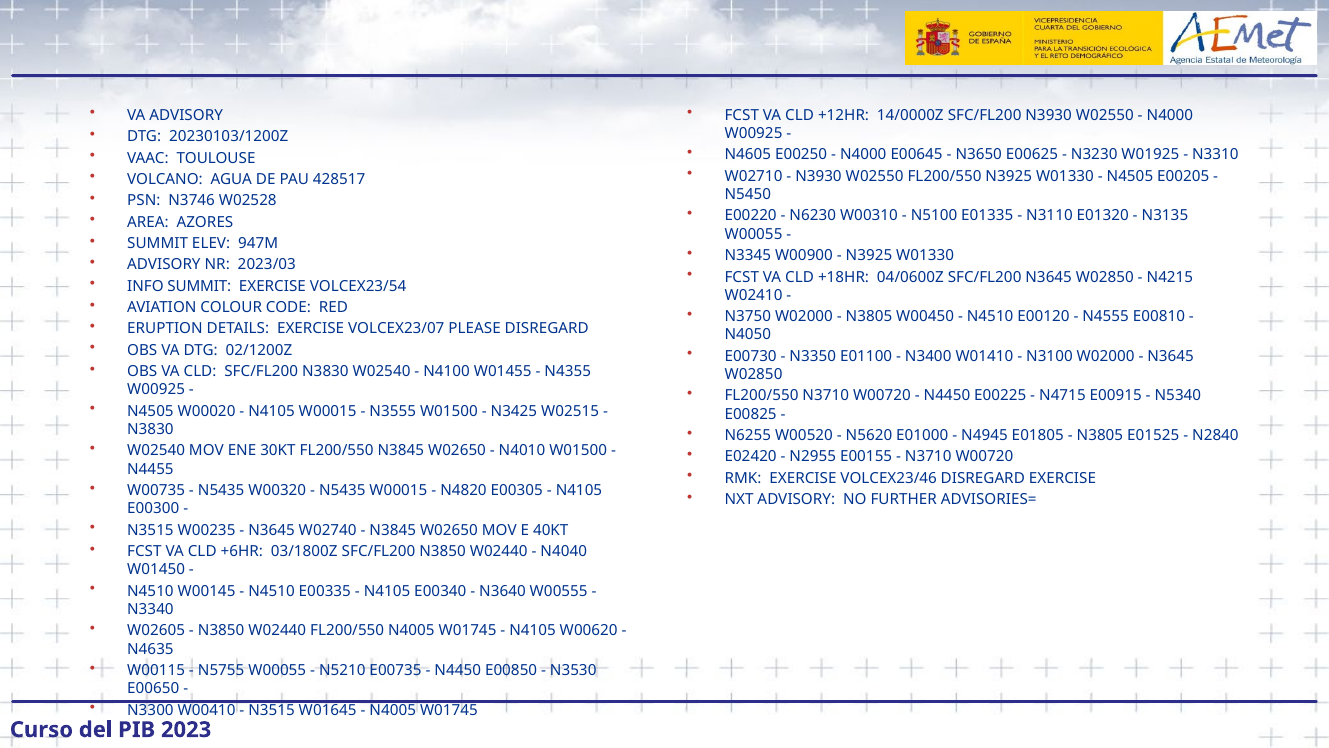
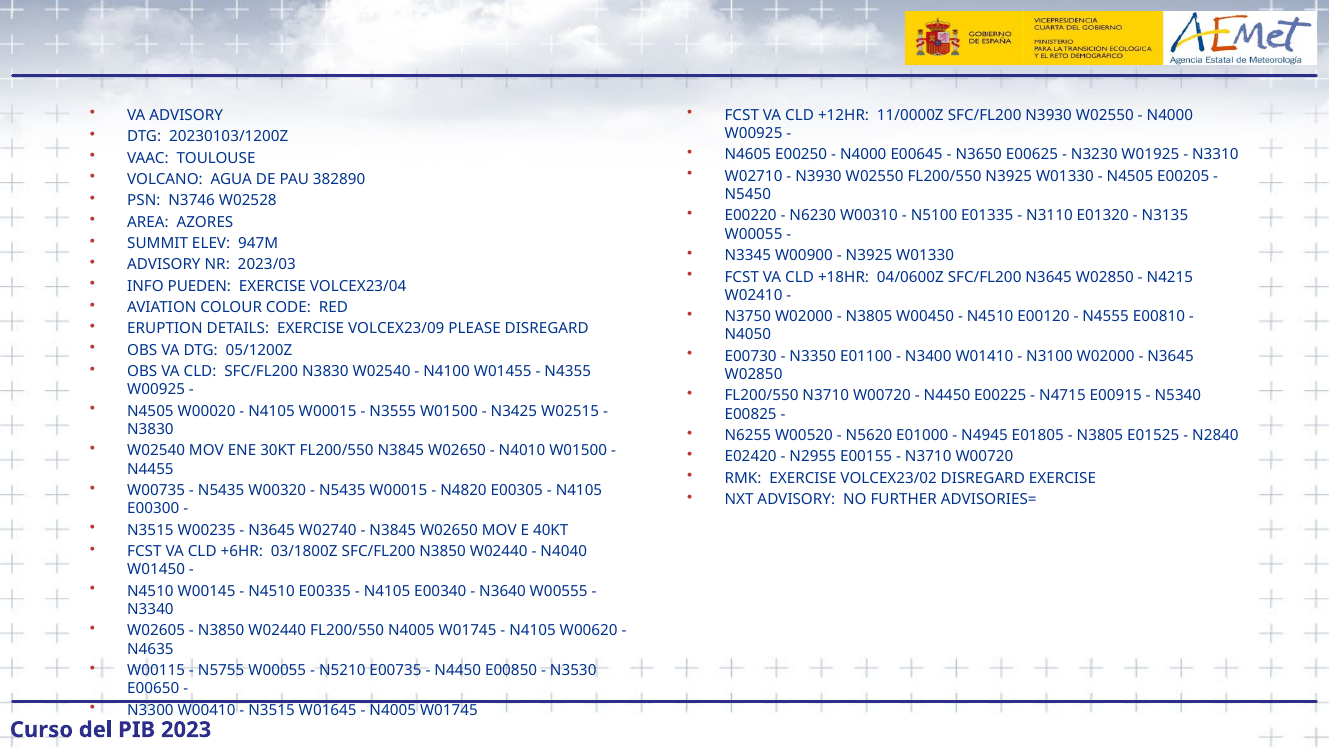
14/0000Z: 14/0000Z -> 11/0000Z (910, 115)
428517: 428517 -> 382890 (339, 179)
INFO SUMMIT: SUMMIT -> PUEDEN (199, 286)
VOLCEX23/54: VOLCEX23/54 -> VOLCEX23/04 (358, 286)
VOLCEX23/07: VOLCEX23/07 -> VOLCEX23/09 (396, 329)
02/1200Z: 02/1200Z -> 05/1200Z (259, 350)
VOLCEX23/46: VOLCEX23/46 -> VOLCEX23/02 (889, 478)
